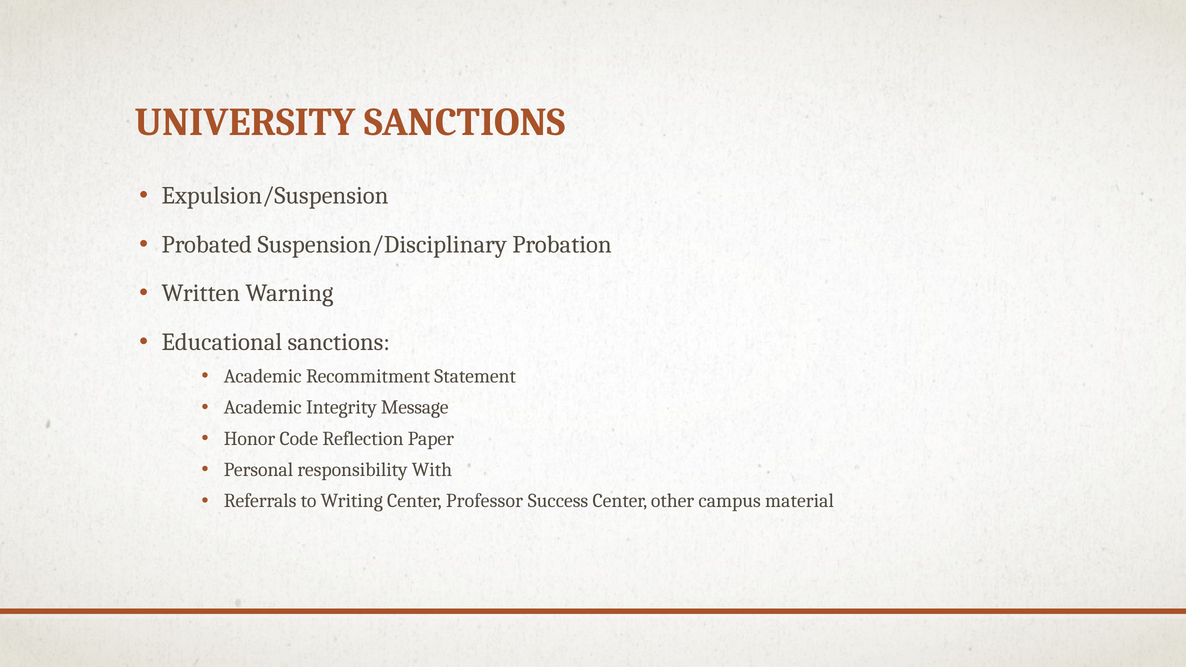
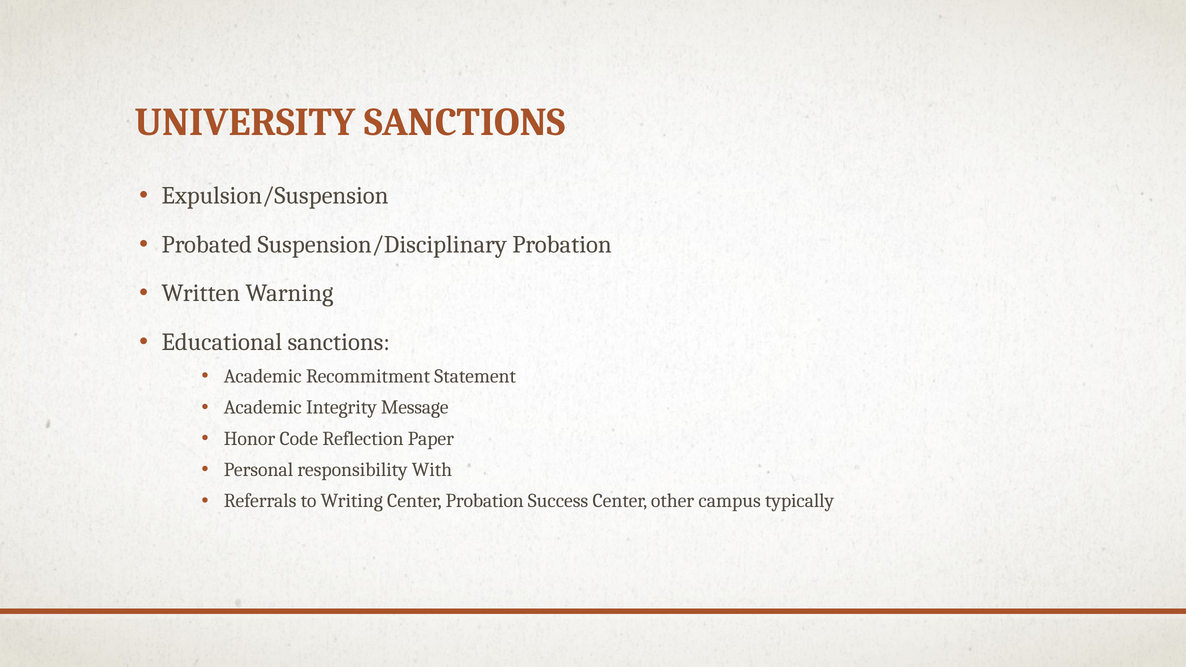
Center Professor: Professor -> Probation (485, 501)
material: material -> typically (800, 501)
